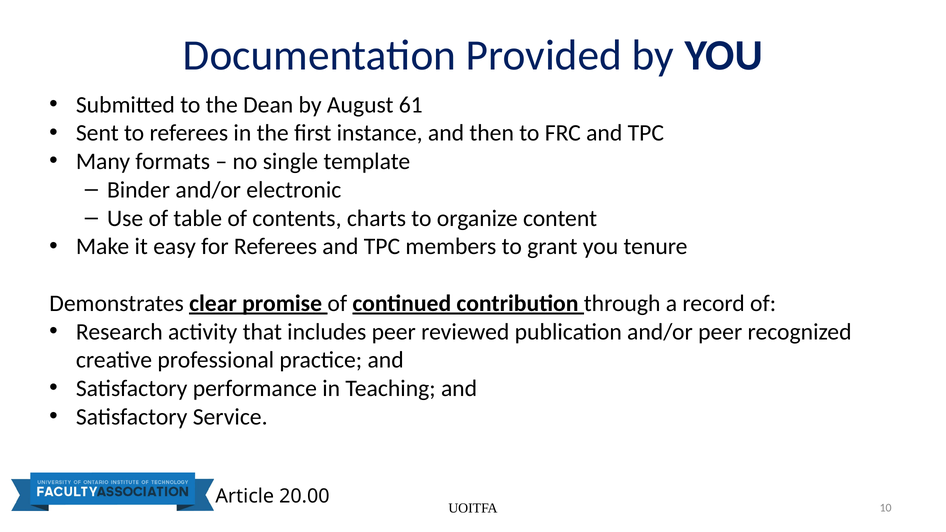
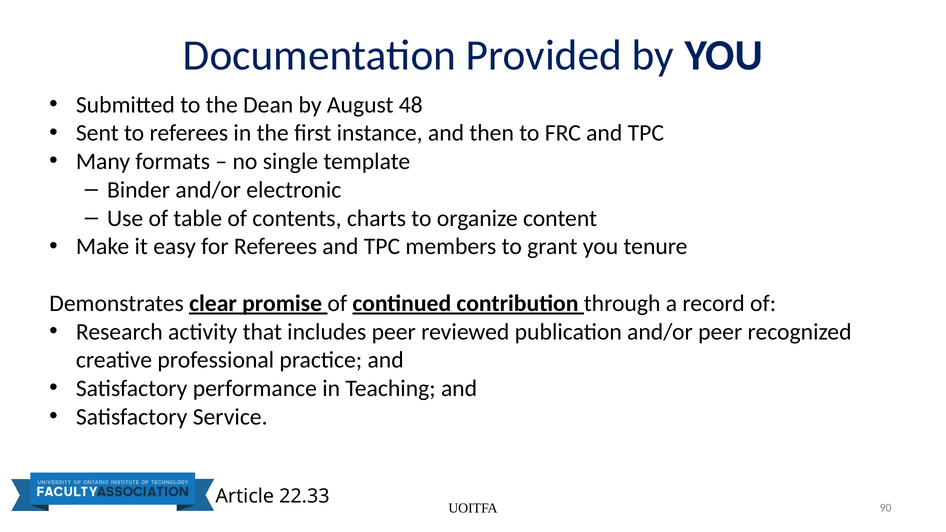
61: 61 -> 48 (411, 105)
20.00: 20.00 -> 22.33 (304, 497)
10: 10 -> 90 (886, 508)
